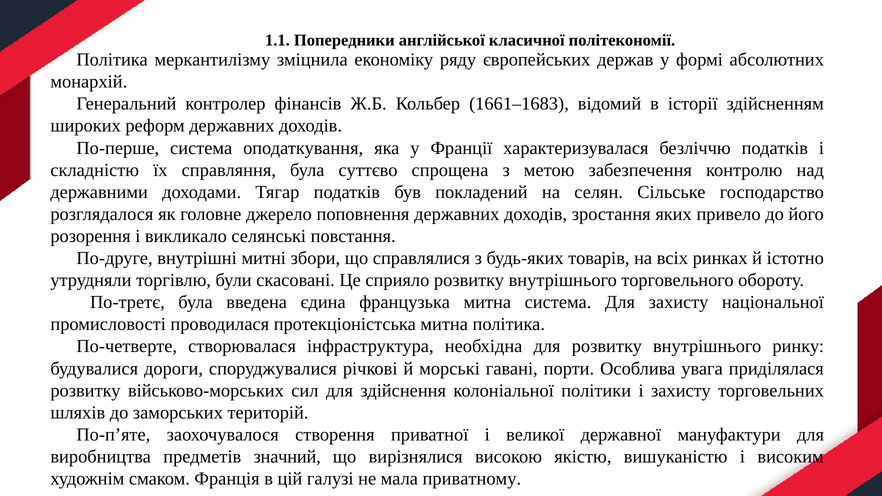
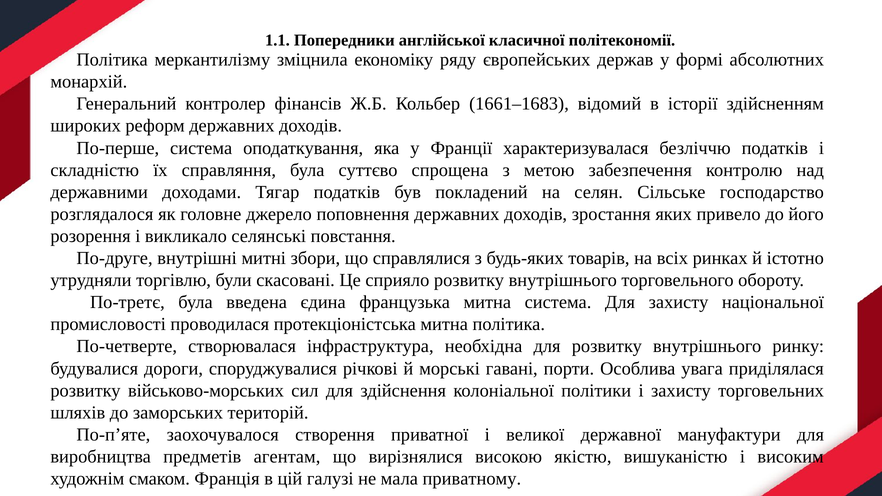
значний: значний -> агентам (287, 457)
